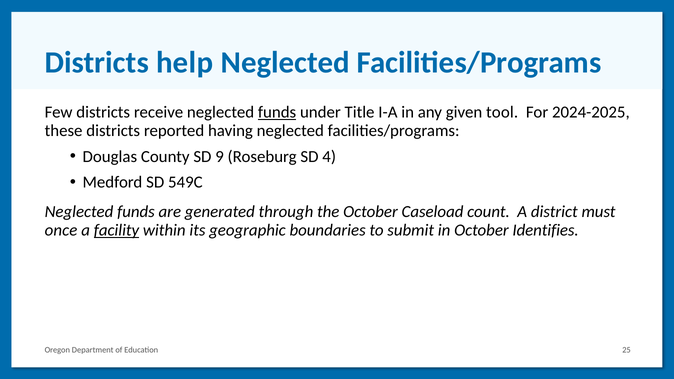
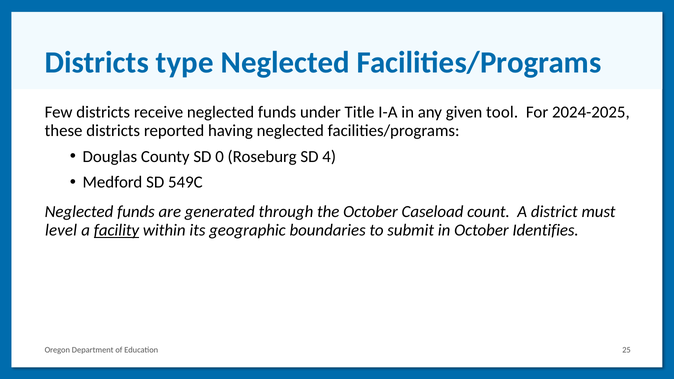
help: help -> type (185, 63)
funds underline: present -> none (277, 112)
9: 9 -> 0 (220, 157)
once: once -> level (61, 230)
